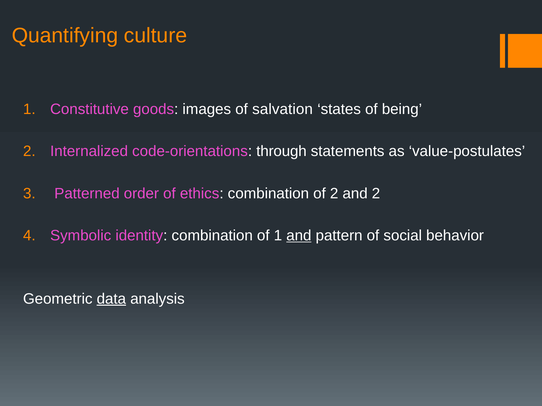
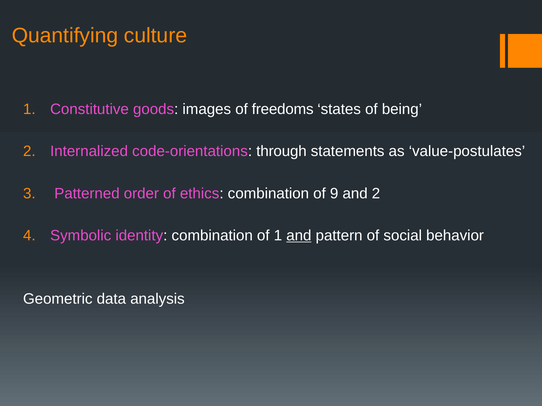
salvation: salvation -> freedoms (283, 109)
of 2: 2 -> 9 (334, 194)
data underline: present -> none (111, 299)
